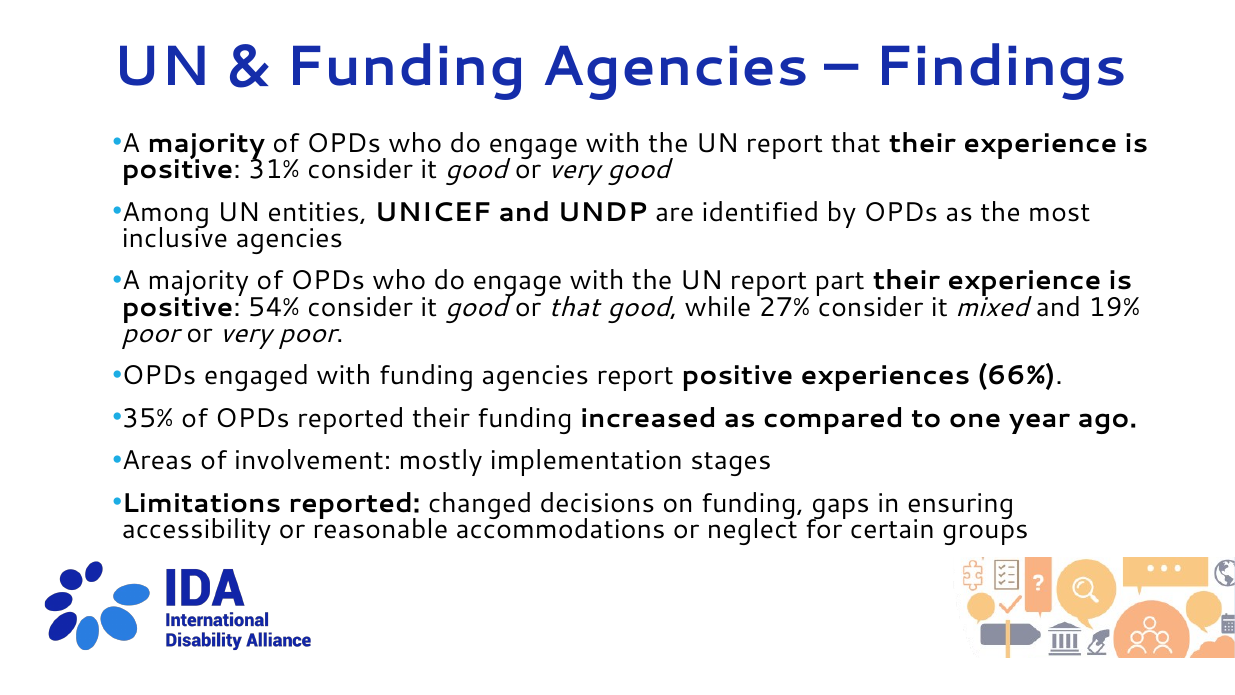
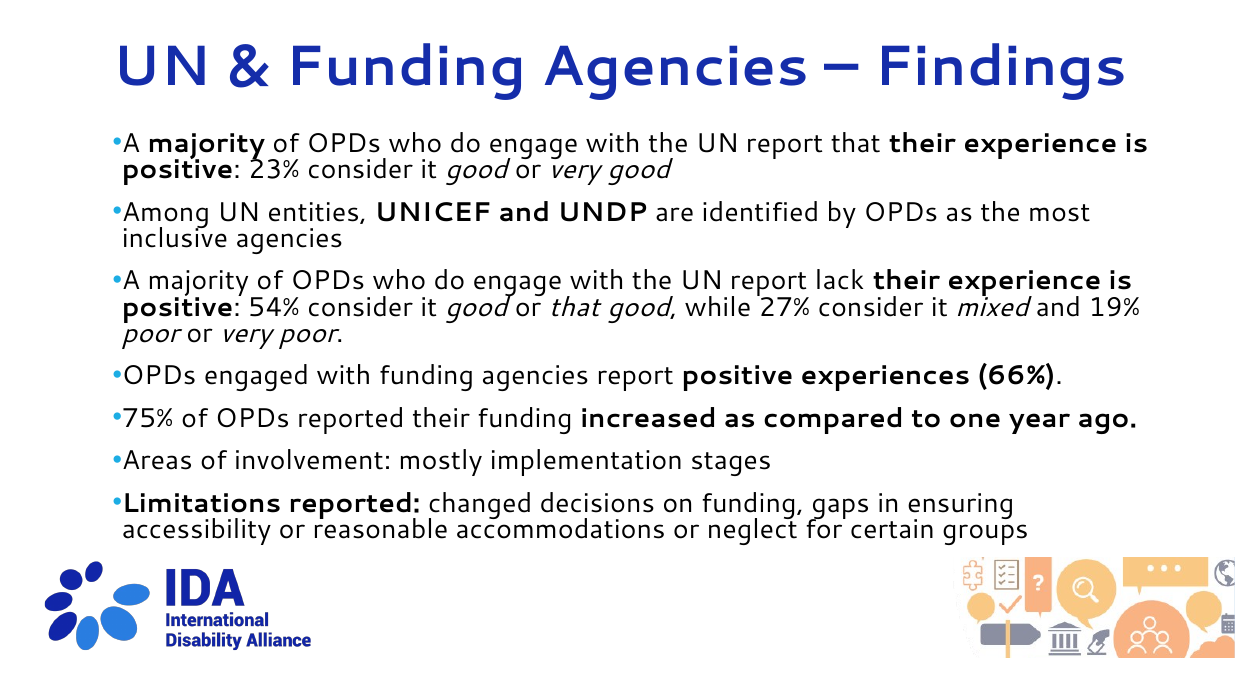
31%: 31% -> 23% (274, 170)
part: part -> lack (840, 281)
35%: 35% -> 75% (148, 418)
